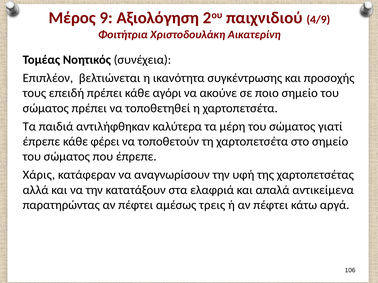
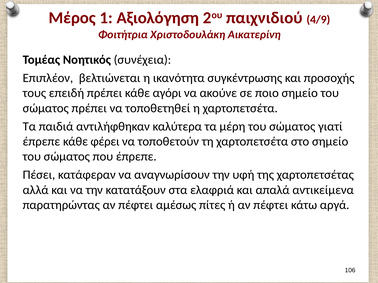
9: 9 -> 1 (106, 18)
Χάρις: Χάρις -> Πέσει (39, 175)
τρεις: τρεις -> πίτες (212, 205)
